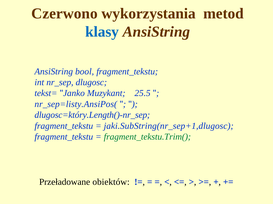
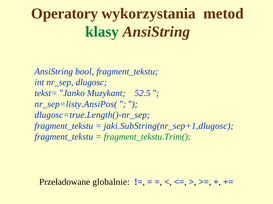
Czerwono: Czerwono -> Operatory (65, 14)
klasy colour: blue -> green (102, 32)
25.5: 25.5 -> 52.5 (142, 94)
dlugosc=który.Length()-nr_sep: dlugosc=który.Length()-nr_sep -> dlugosc=true.Length()-nr_sep (92, 115)
obiektów: obiektów -> globalnie (111, 183)
